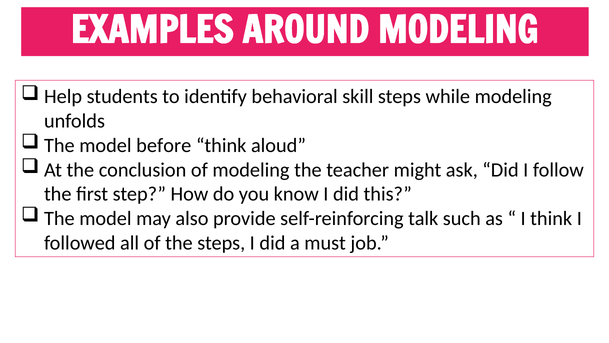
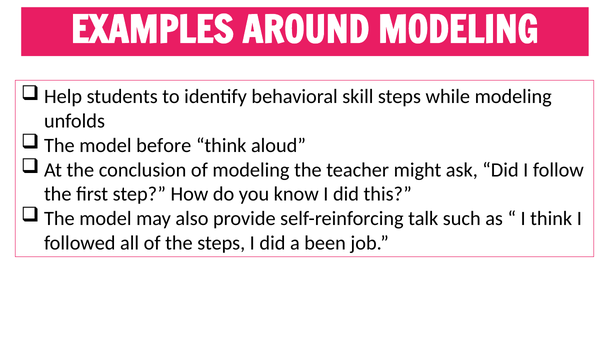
must: must -> been (325, 243)
